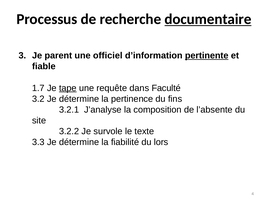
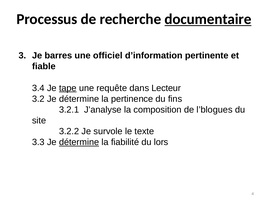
parent: parent -> barres (58, 55)
pertinente underline: present -> none (207, 55)
1.7: 1.7 -> 3.4 (38, 88)
Faculté: Faculté -> Lecteur (166, 88)
l’absente: l’absente -> l’blogues (215, 109)
détermine underline: none -> present (79, 142)
